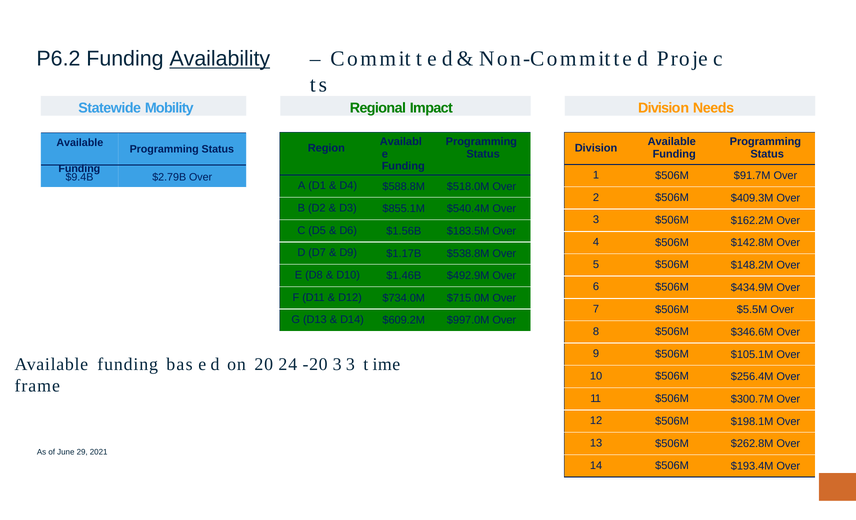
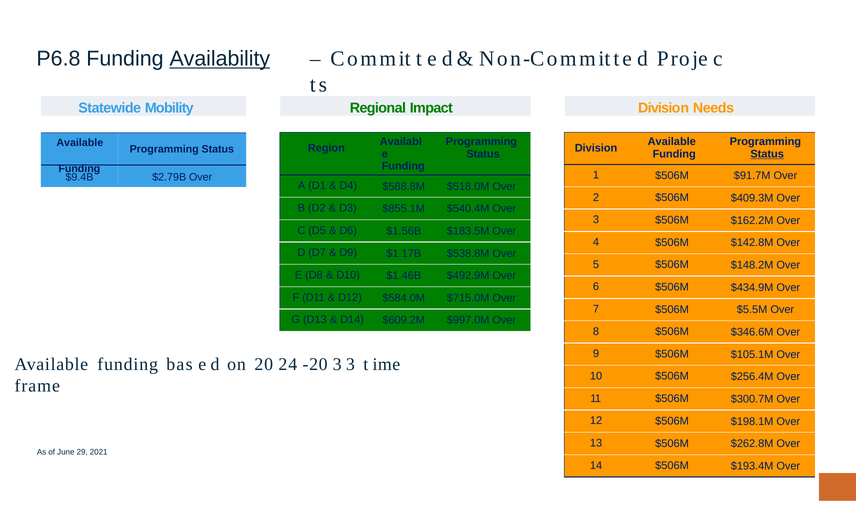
P6.2: P6.2 -> P6.8 (58, 59)
Status underline: none -> present (767, 154)
$734.0M: $734.0M -> $584.0M (404, 298)
